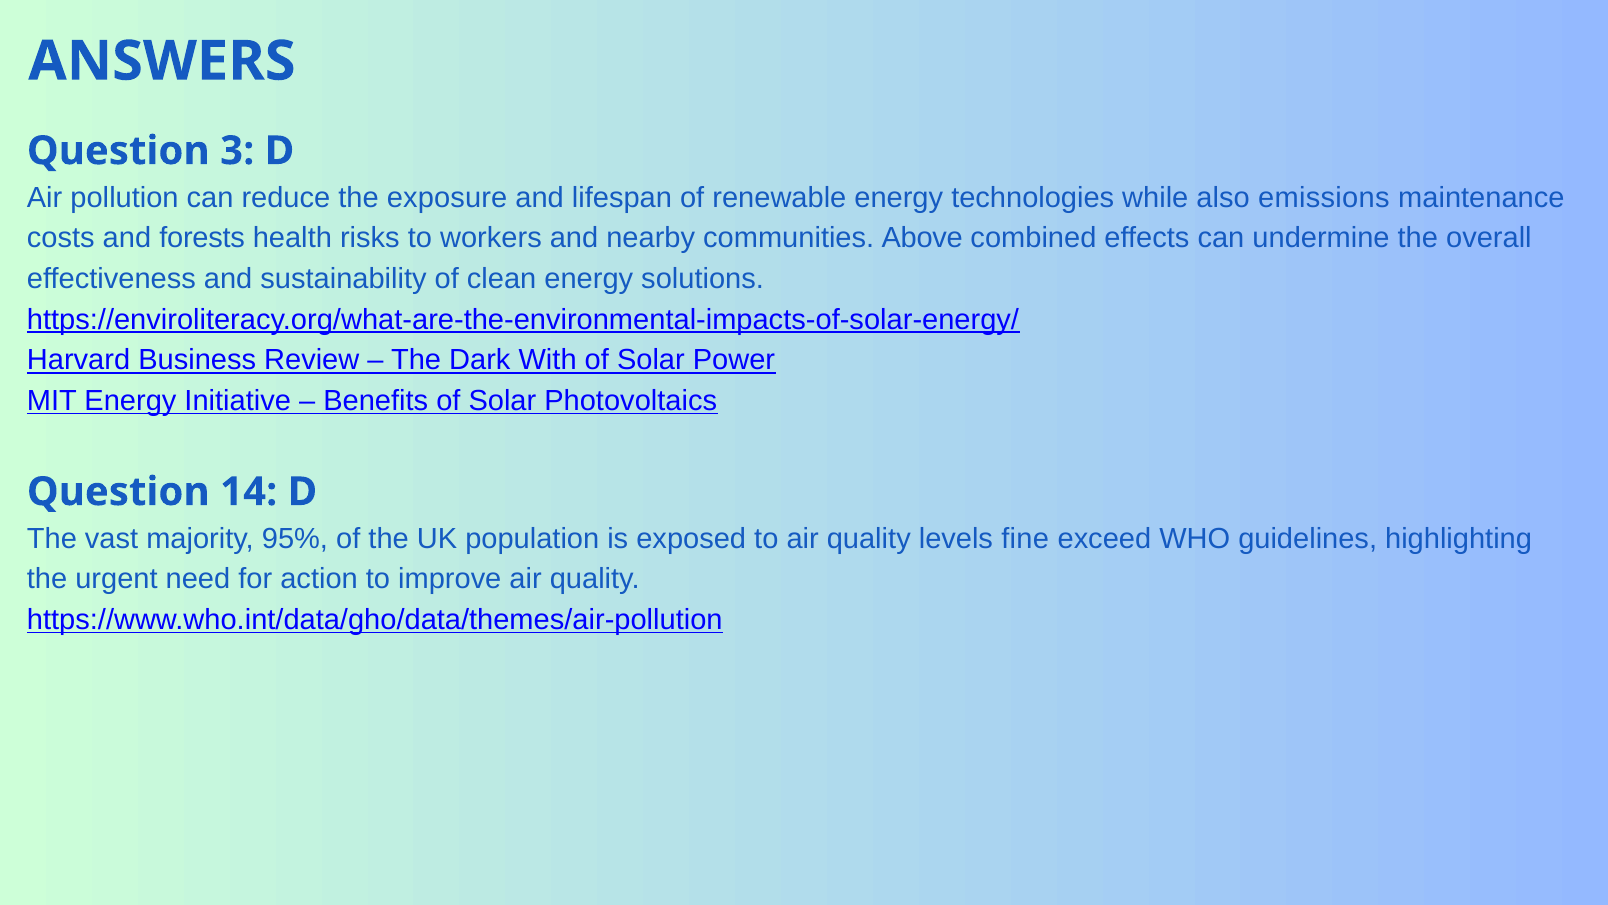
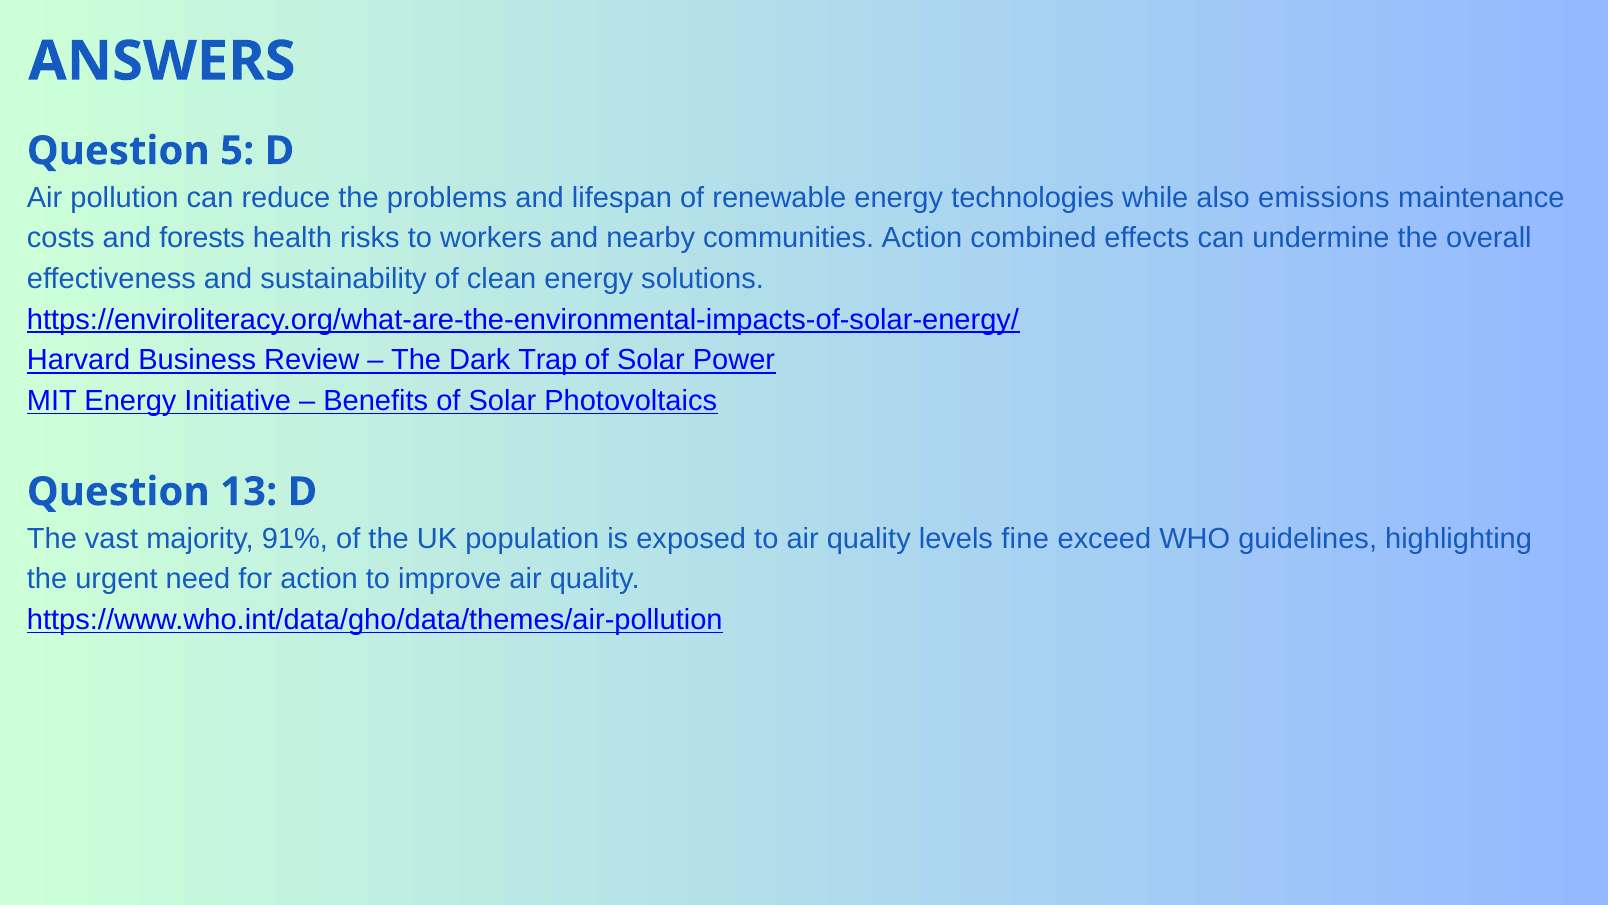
3: 3 -> 5 (237, 151)
exposure: exposure -> problems (447, 197)
communities Above: Above -> Action (922, 238)
With: With -> Trap (548, 360)
14: 14 -> 13 (249, 492)
95%: 95% -> 91% (295, 538)
